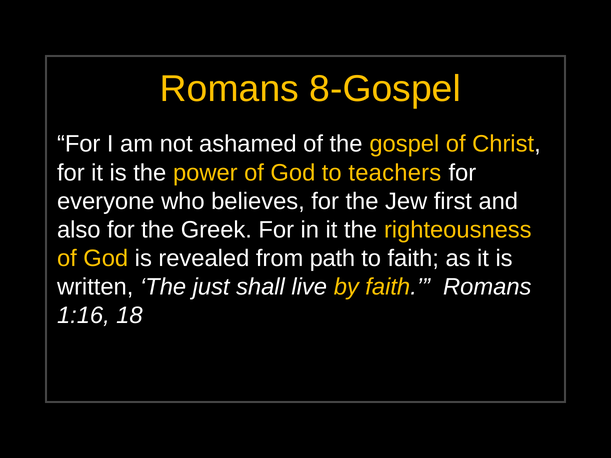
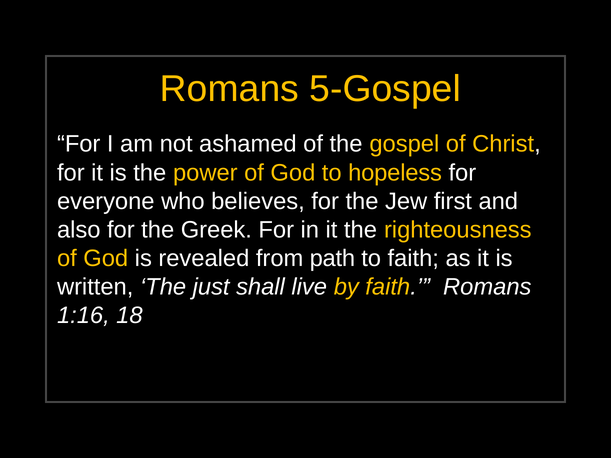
8-Gospel: 8-Gospel -> 5-Gospel (385, 89)
teachers: teachers -> hopeless (395, 173)
